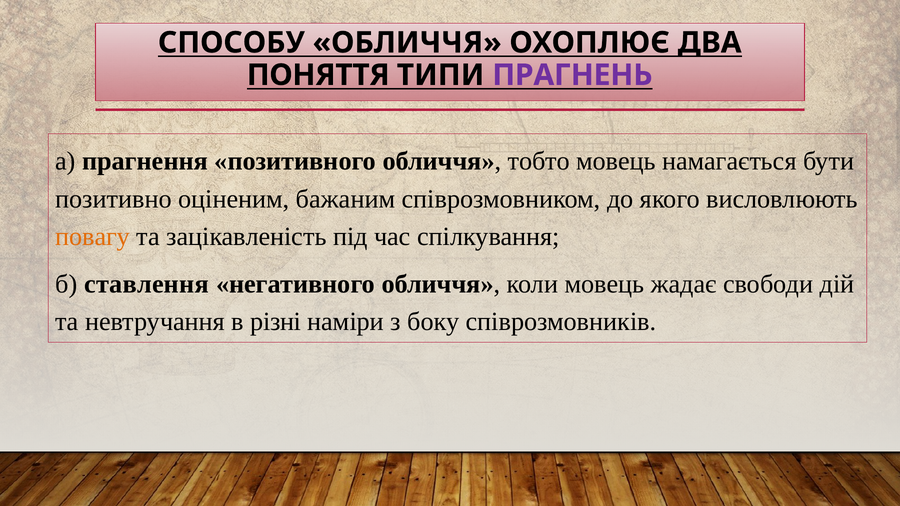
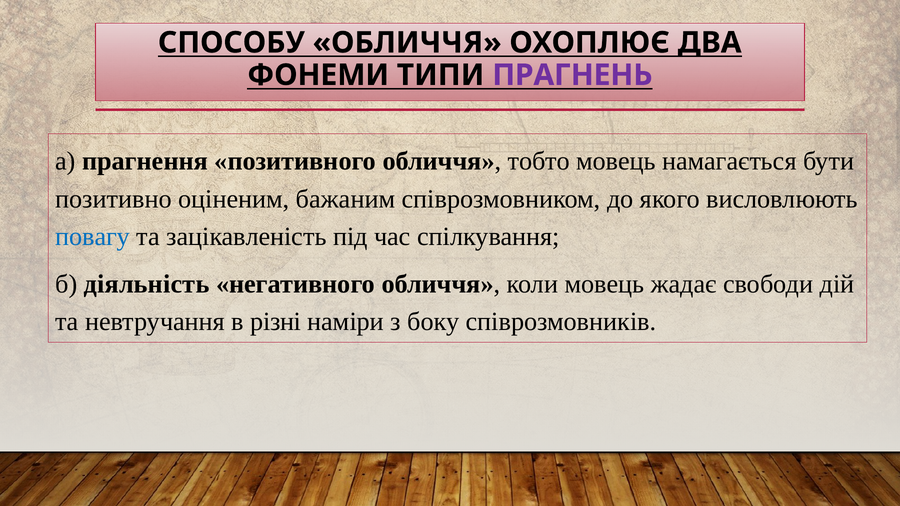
ПОНЯТТЯ: ПОНЯТТЯ -> ФОНЕМИ (318, 75)
повагу colour: orange -> blue (93, 237)
ставлення: ставлення -> діяльність (147, 284)
